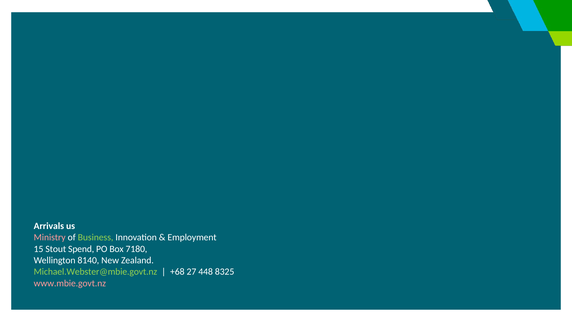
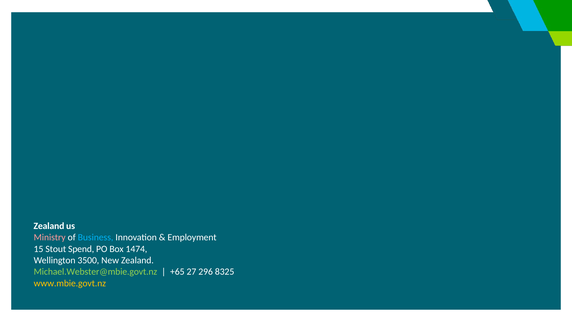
Arrivals: Arrivals -> Zealand (49, 226)
Business colour: light green -> light blue (96, 237)
7180: 7180 -> 1474 (136, 249)
8140: 8140 -> 3500 (88, 260)
+68: +68 -> +65 (177, 272)
448: 448 -> 296 (206, 272)
www.mbie.govt.nz colour: pink -> yellow (70, 283)
